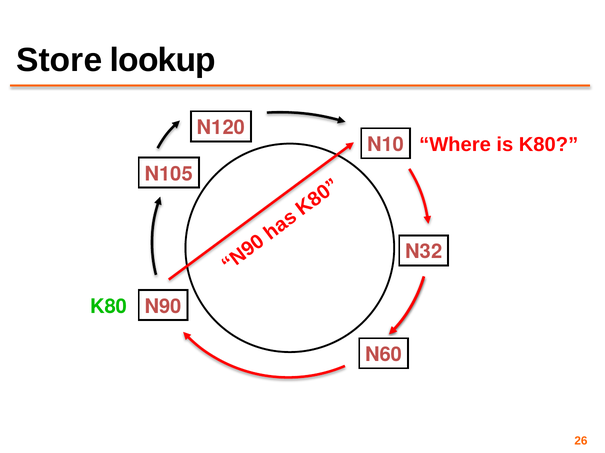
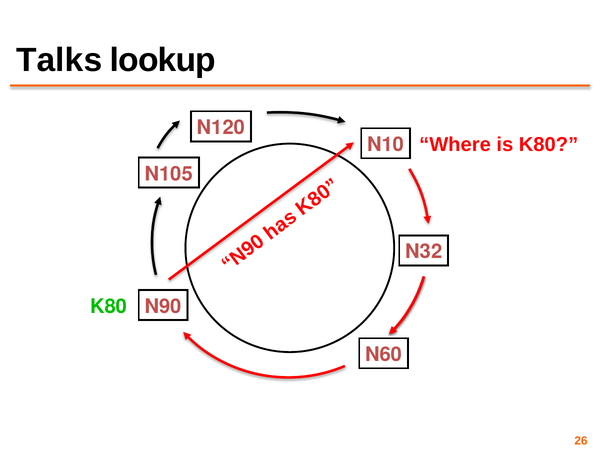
Store: Store -> Talks (59, 60)
